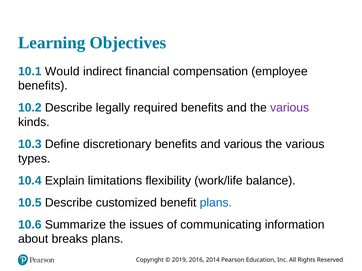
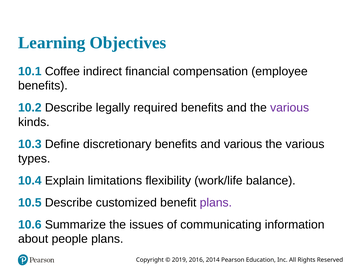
Would: Would -> Coffee (62, 71)
plans colour: blue -> purple (216, 203)
breaks: breaks -> people (70, 239)
